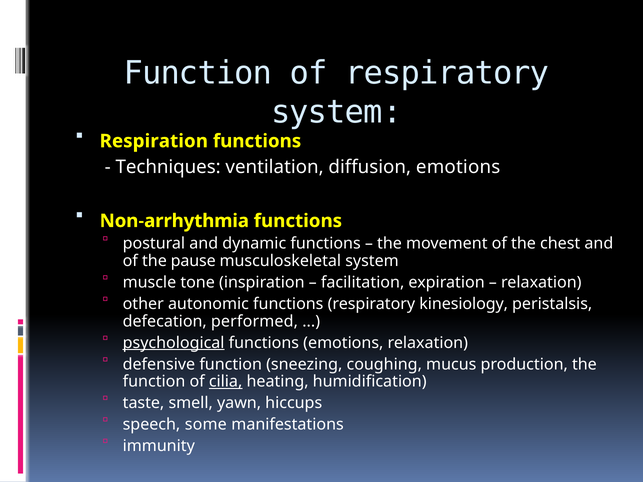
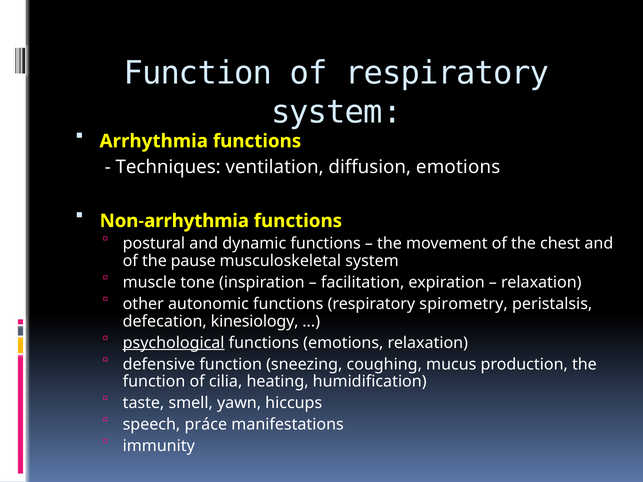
Respiration: Respiration -> Arrhythmia (154, 141)
kinesiology: kinesiology -> spirometry (464, 304)
performed: performed -> kinesiology (255, 321)
cilia underline: present -> none (226, 382)
some: some -> práce (206, 425)
